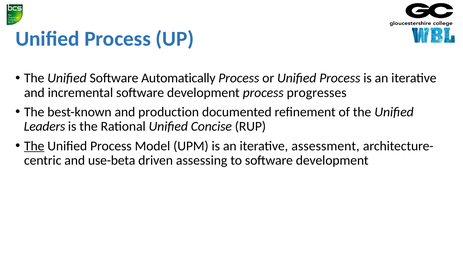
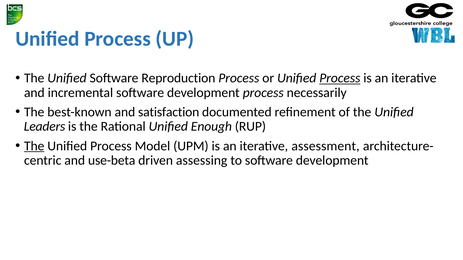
Automatically: Automatically -> Reproduction (178, 78)
Process underline: none -> present (340, 78)
progresses: progresses -> necessarily (317, 93)
production: production -> satisfaction (169, 112)
Concise: Concise -> Enough (211, 127)
